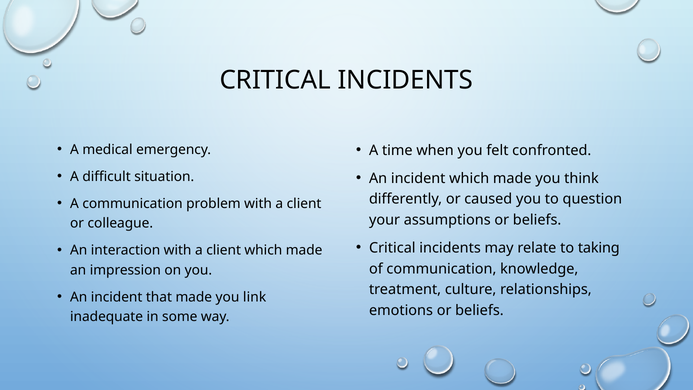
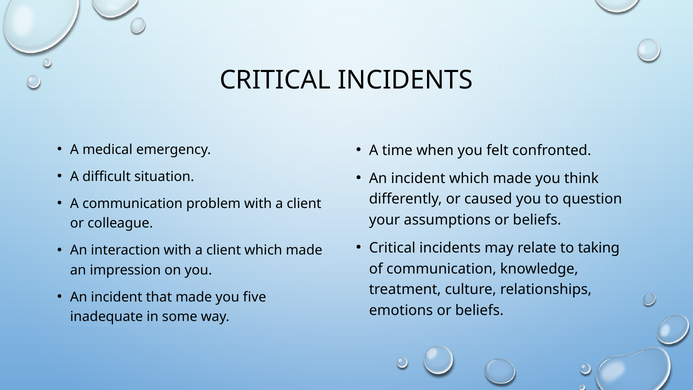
link: link -> five (255, 297)
